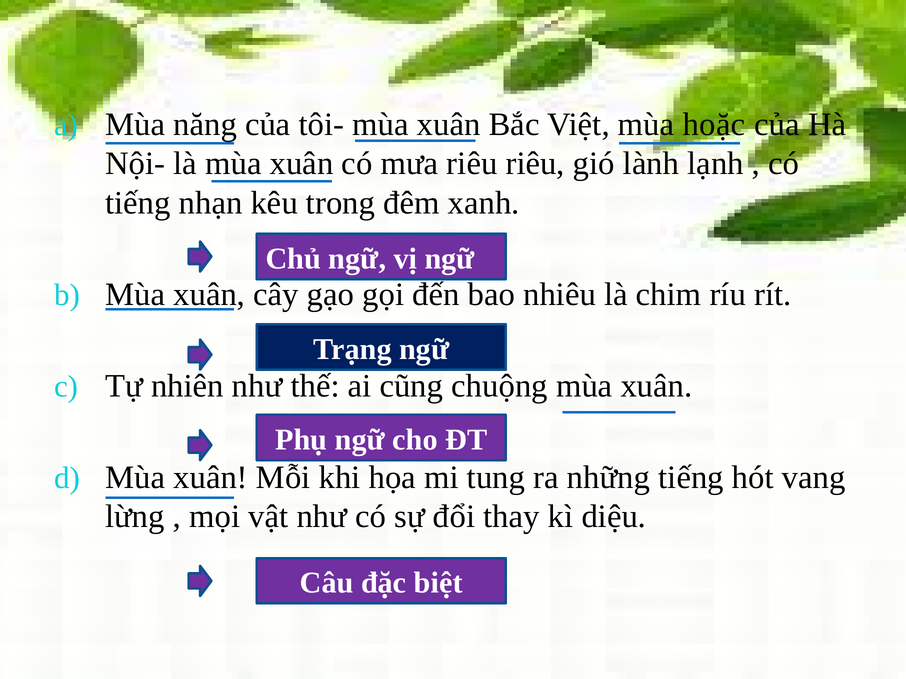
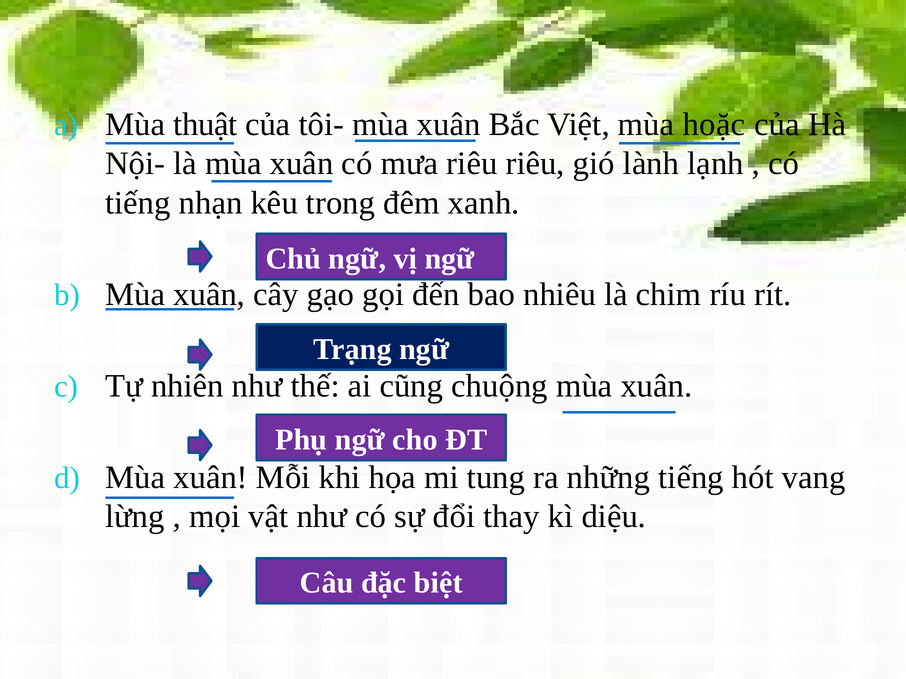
năng: năng -> thuật (205, 125)
